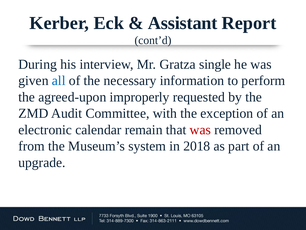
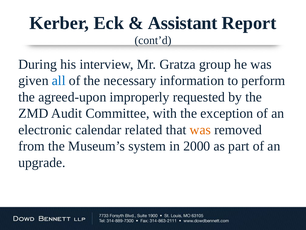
single: single -> group (215, 64)
remain: remain -> related (144, 130)
was colour: red -> orange (200, 130)
2018: 2018 -> 2000 (197, 146)
